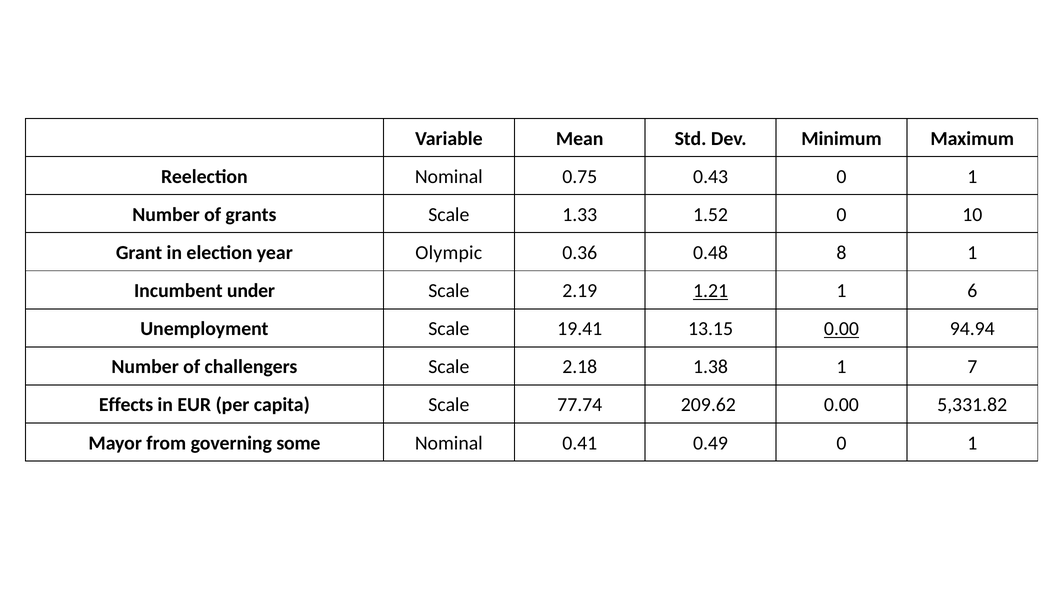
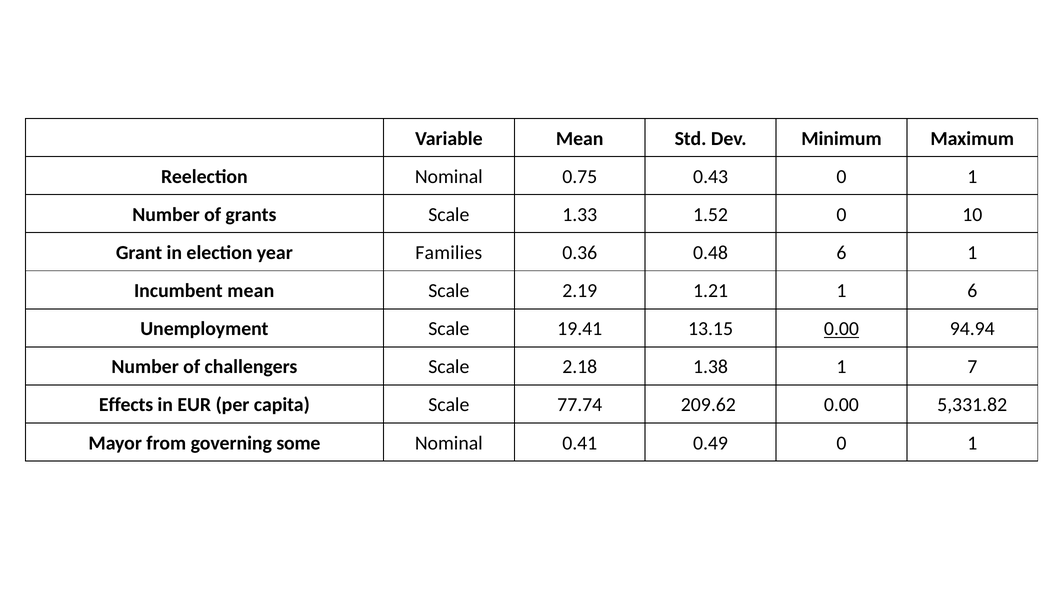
Olympic: Olympic -> Families (449, 253)
0.48 8: 8 -> 6 (841, 253)
Incumbent under: under -> mean (251, 291)
1.21 underline: present -> none (711, 291)
